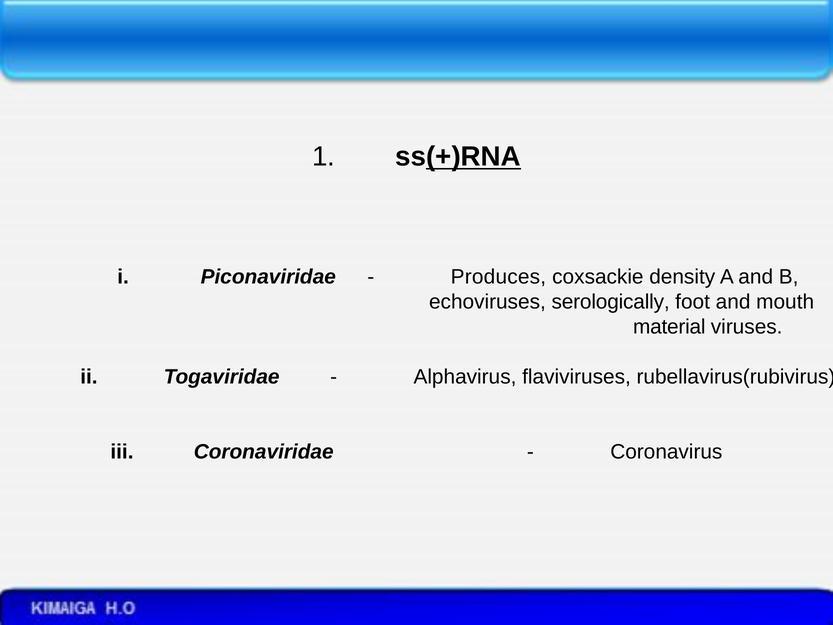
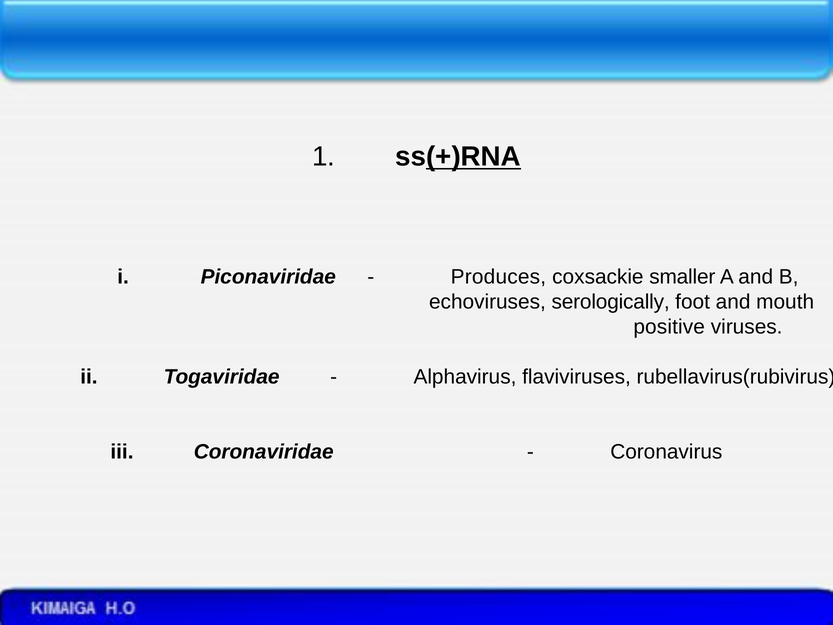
density: density -> smaller (682, 277)
material: material -> positive (669, 327)
